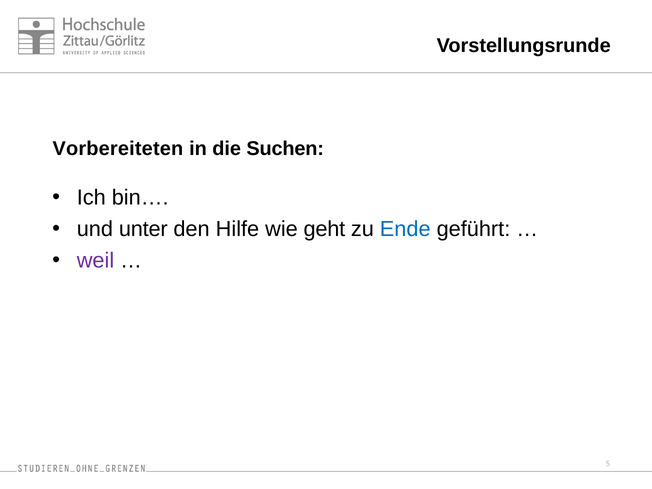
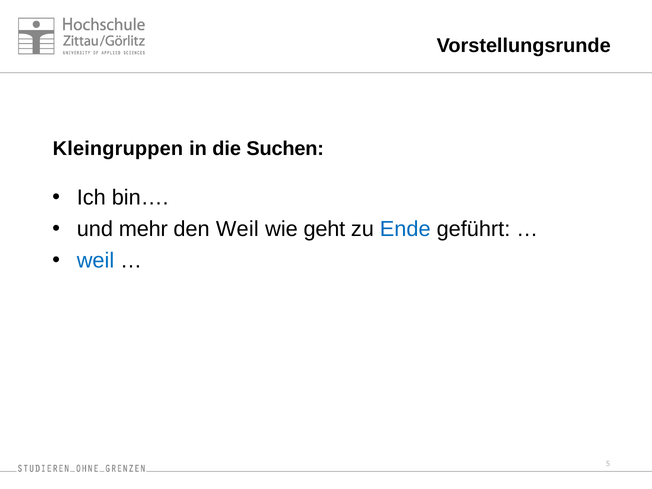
Vorbereiteten: Vorbereiteten -> Kleingruppen (118, 149)
unter: unter -> mehr (143, 229)
den Hilfe: Hilfe -> Weil (237, 229)
weil colour: purple -> blue (96, 261)
